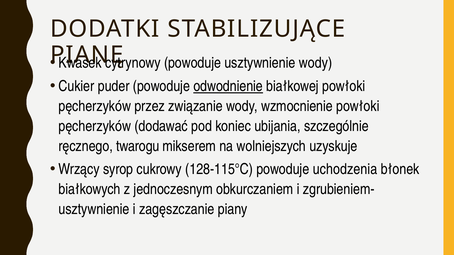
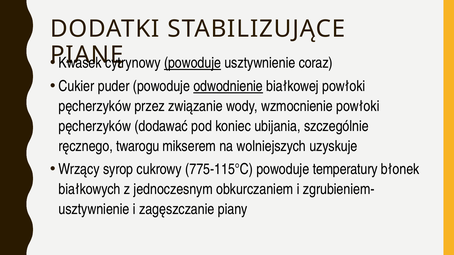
powoduje underline: none -> present (193, 63)
usztywnienie wody: wody -> coraz (316, 63)
128-115°C: 128-115°C -> 775-115°C (219, 170)
uchodzenia: uchodzenia -> temperatury (345, 170)
